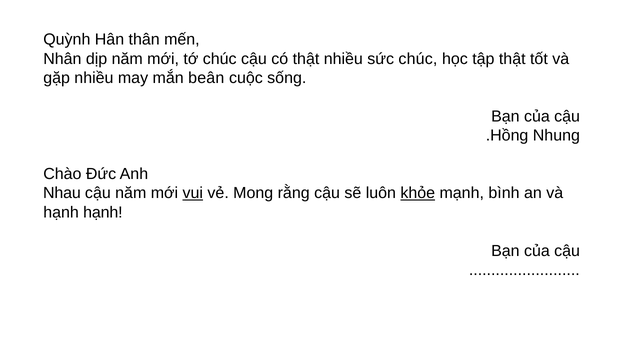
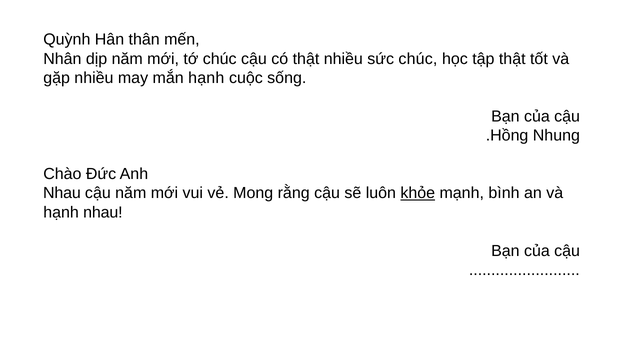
mắn beân: beân -> hạnh (206, 78)
vui underline: present -> none (193, 193)
hạnh hạnh: hạnh -> nhau (103, 212)
